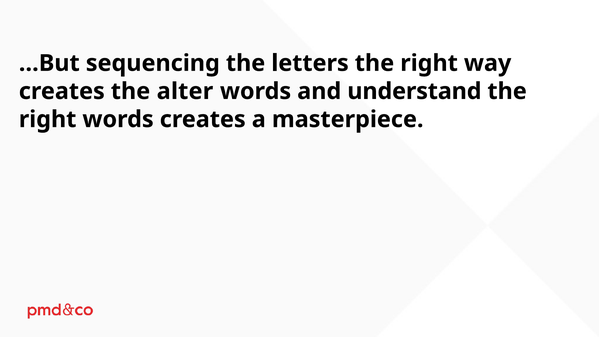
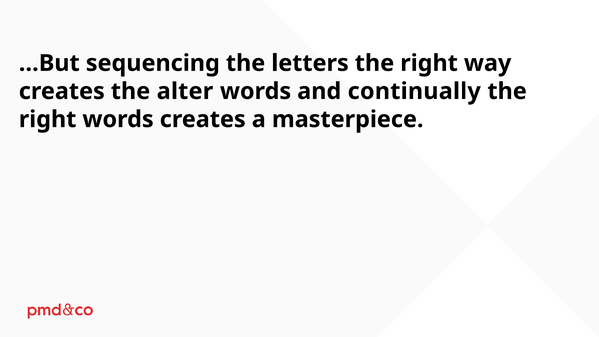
understand: understand -> continually (414, 91)
